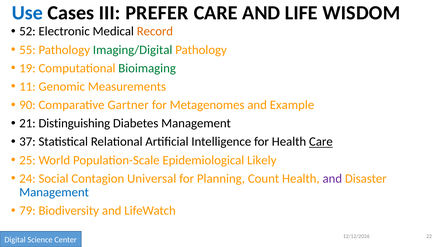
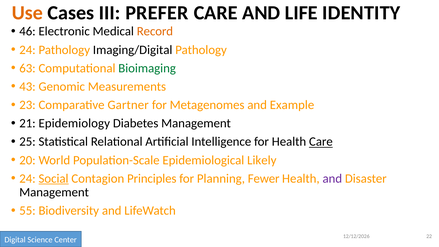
Use colour: blue -> orange (27, 13)
WISDOM: WISDOM -> IDENTITY (361, 13)
52: 52 -> 46 (27, 31)
55: 55 -> 24 (27, 50)
Imaging/Digital colour: green -> black (133, 50)
19: 19 -> 63 (27, 68)
11: 11 -> 43 (27, 87)
90: 90 -> 23 (27, 105)
Distinguishing: Distinguishing -> Epidemiology (74, 123)
37: 37 -> 25 (27, 142)
25: 25 -> 20 (27, 160)
Social underline: none -> present (54, 178)
Universal: Universal -> Principles (152, 178)
Count: Count -> Fewer (264, 178)
Management colour: blue -> black (54, 192)
79: 79 -> 55 (27, 211)
